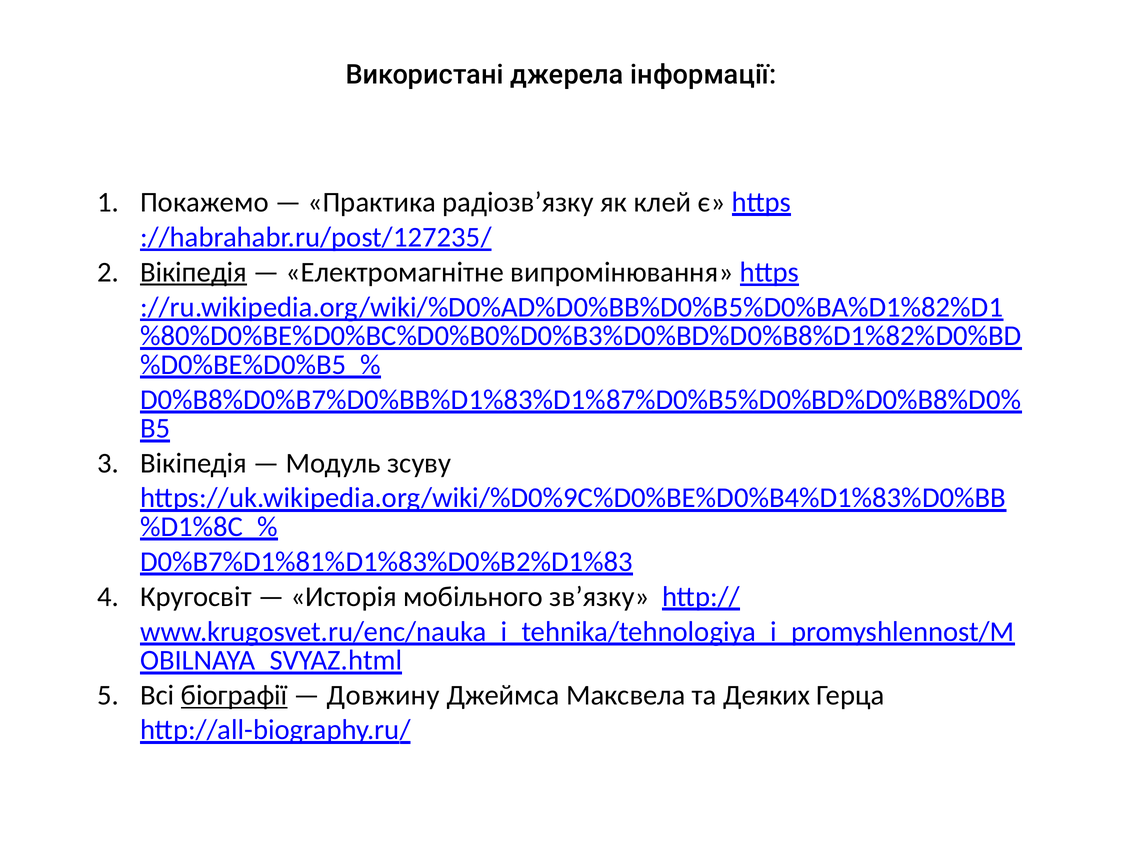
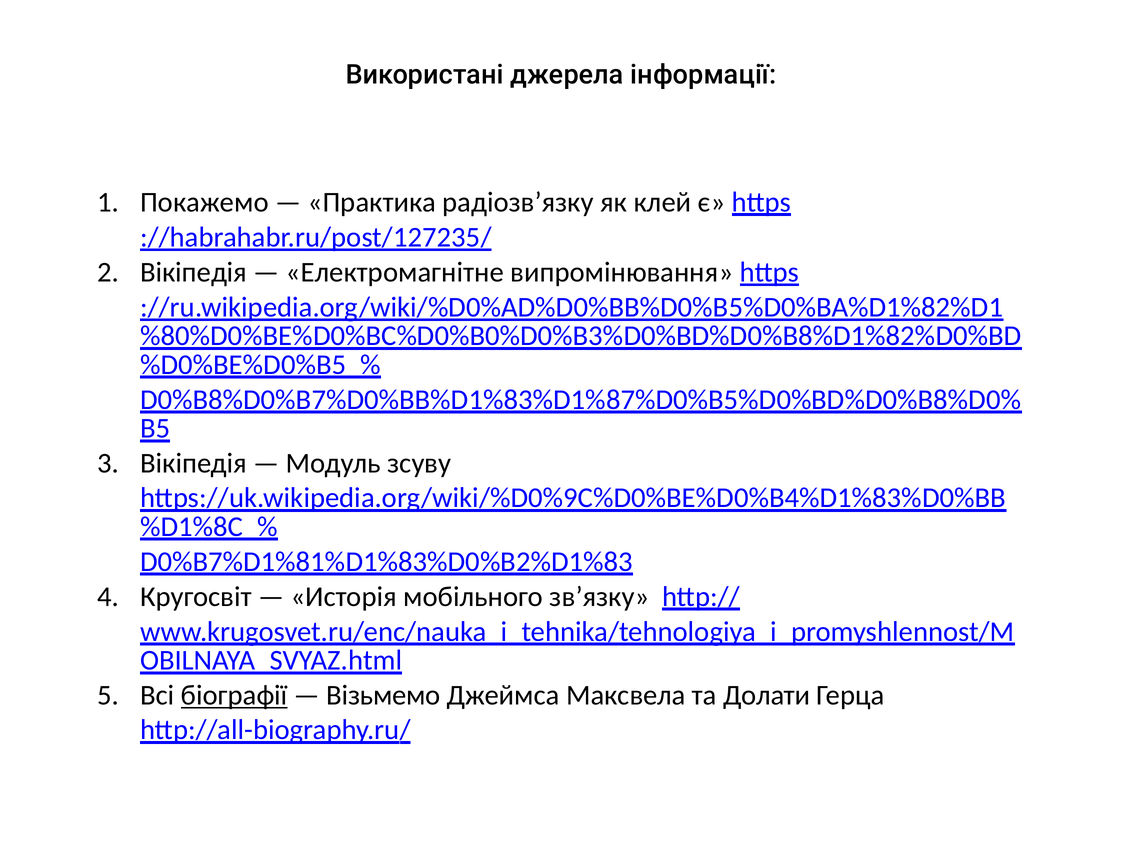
Вікіпедія underline: present -> none (194, 272)
Довжину: Довжину -> Візьмемо (384, 695)
Деяких: Деяких -> Долати (767, 695)
